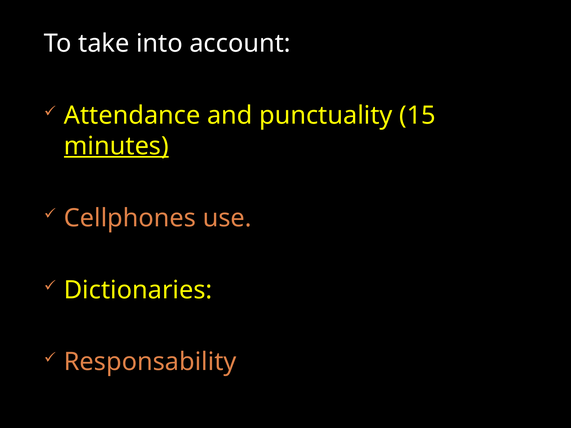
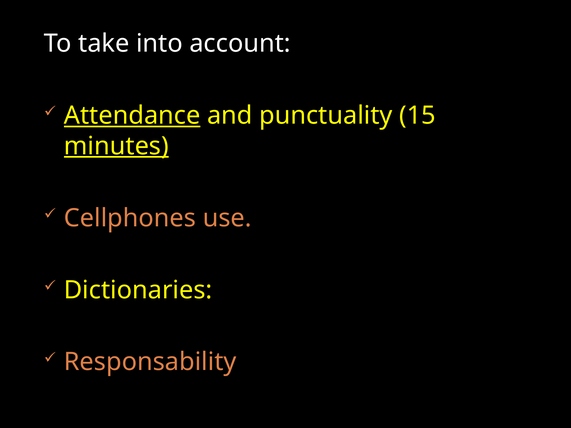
Attendance underline: none -> present (132, 116)
